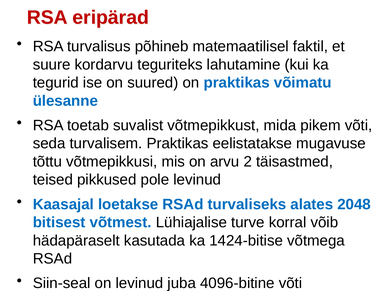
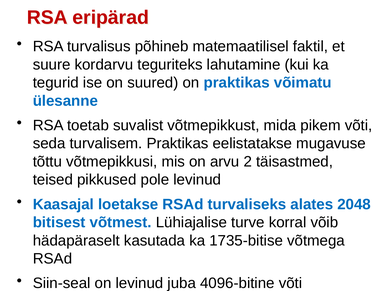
1424-bitise: 1424-bitise -> 1735-bitise (246, 241)
